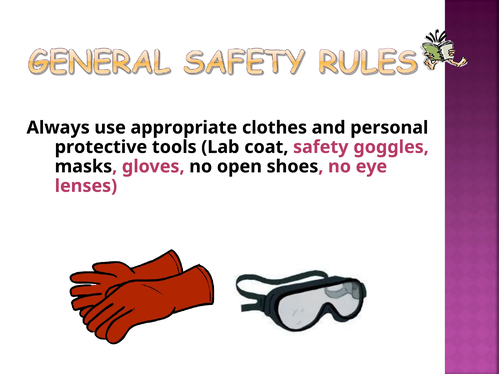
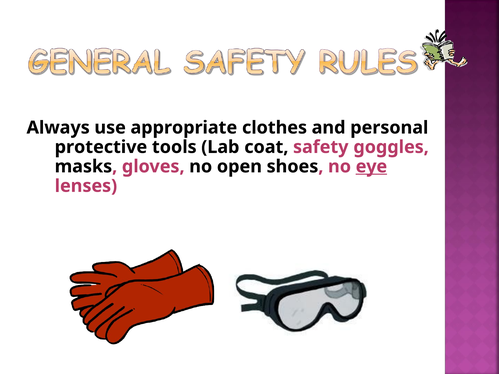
eye underline: none -> present (371, 167)
